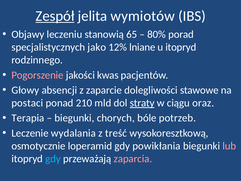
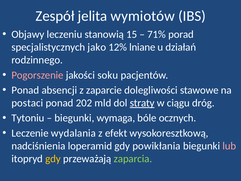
Zespół underline: present -> none (55, 16)
65: 65 -> 15 (132, 34)
80%: 80% -> 71% (157, 34)
u itopryd: itopryd -> działań (181, 47)
kwas: kwas -> soku (108, 75)
Głowy: Głowy -> Ponad (25, 90)
210: 210 -> 202 (84, 103)
oraz: oraz -> dróg (203, 103)
Terapia: Terapia -> Tytoniu (28, 118)
chorych: chorych -> wymaga (116, 118)
potrzeb: potrzeb -> ocznych (178, 118)
treść: treść -> efekt (116, 133)
osmotycznie: osmotycznie -> nadciśnienia (38, 146)
gdy colour: light blue -> yellow (53, 159)
zaparcia colour: pink -> light green (133, 159)
